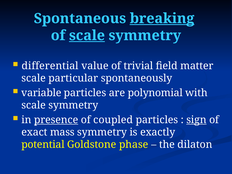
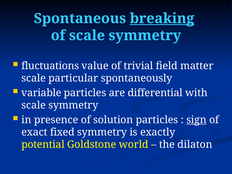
scale underline: present -> none (87, 35)
differential: differential -> fluctuations (50, 66)
polynomial: polynomial -> differential (155, 93)
presence underline: present -> none (56, 120)
coupled: coupled -> solution (113, 120)
mass: mass -> fixed (62, 132)
phase: phase -> world (134, 145)
